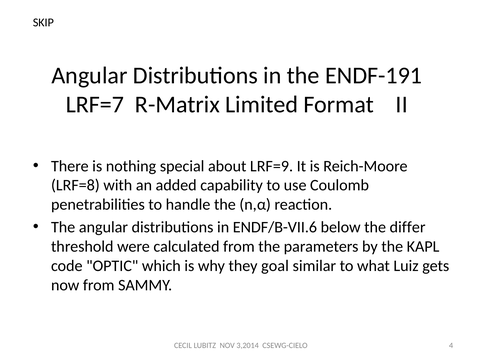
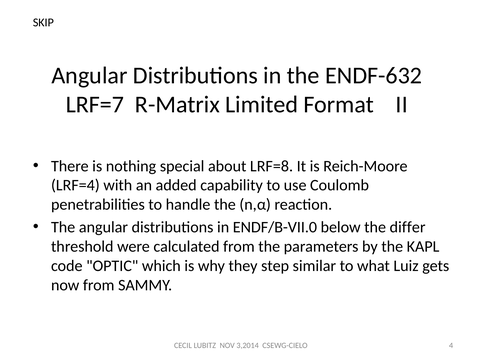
ENDF-191: ENDF-191 -> ENDF-632 (374, 76)
LRF=9: LRF=9 -> LRF=8 (272, 166)
LRF=8: LRF=8 -> LRF=4 (75, 185)
ENDF/B-VII.6: ENDF/B-VII.6 -> ENDF/B-VII.0 (275, 227)
goal: goal -> step (275, 265)
